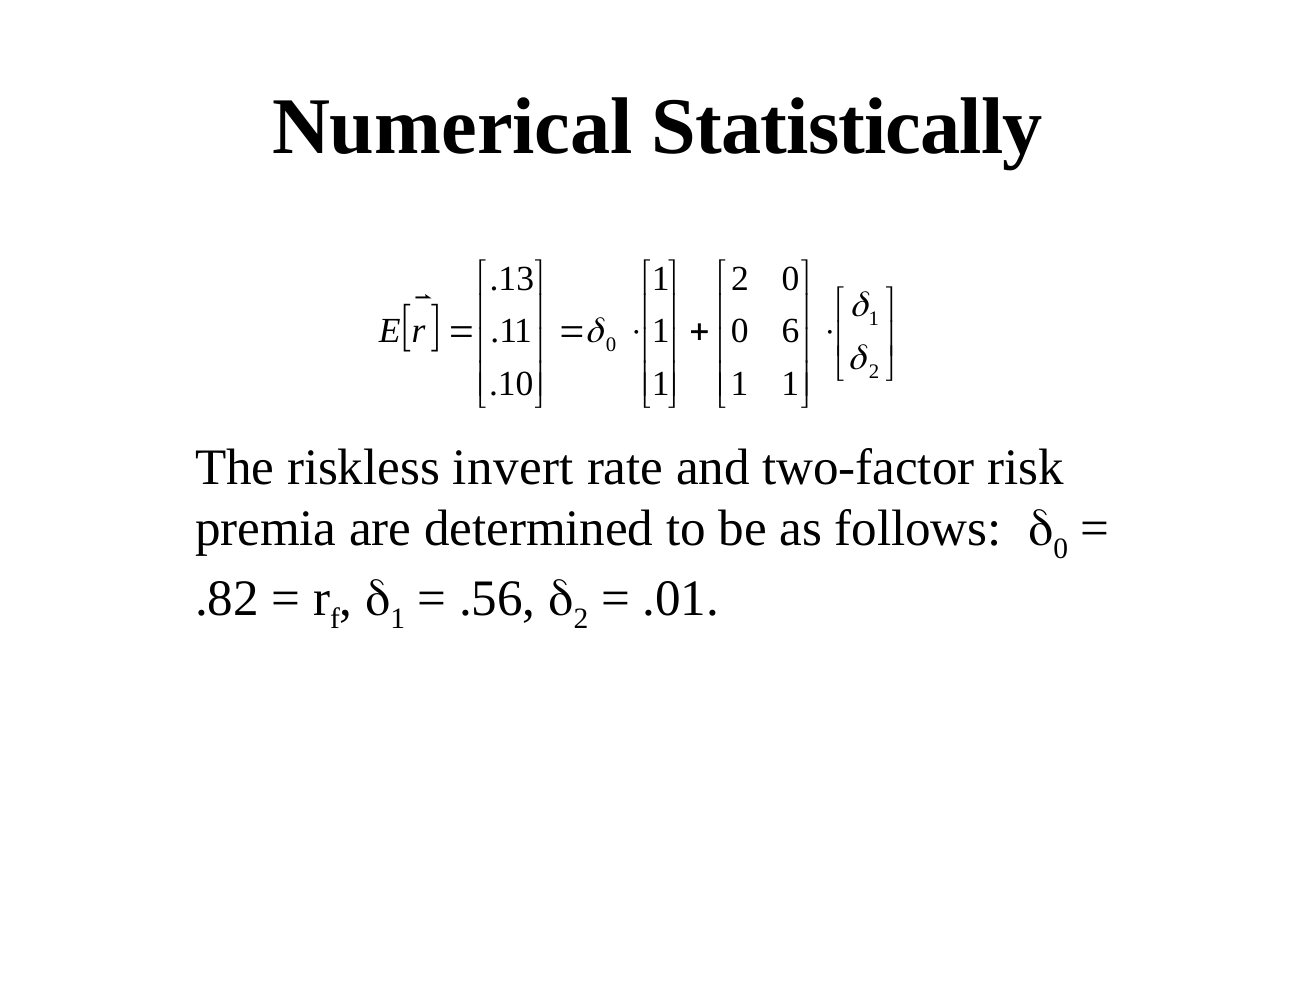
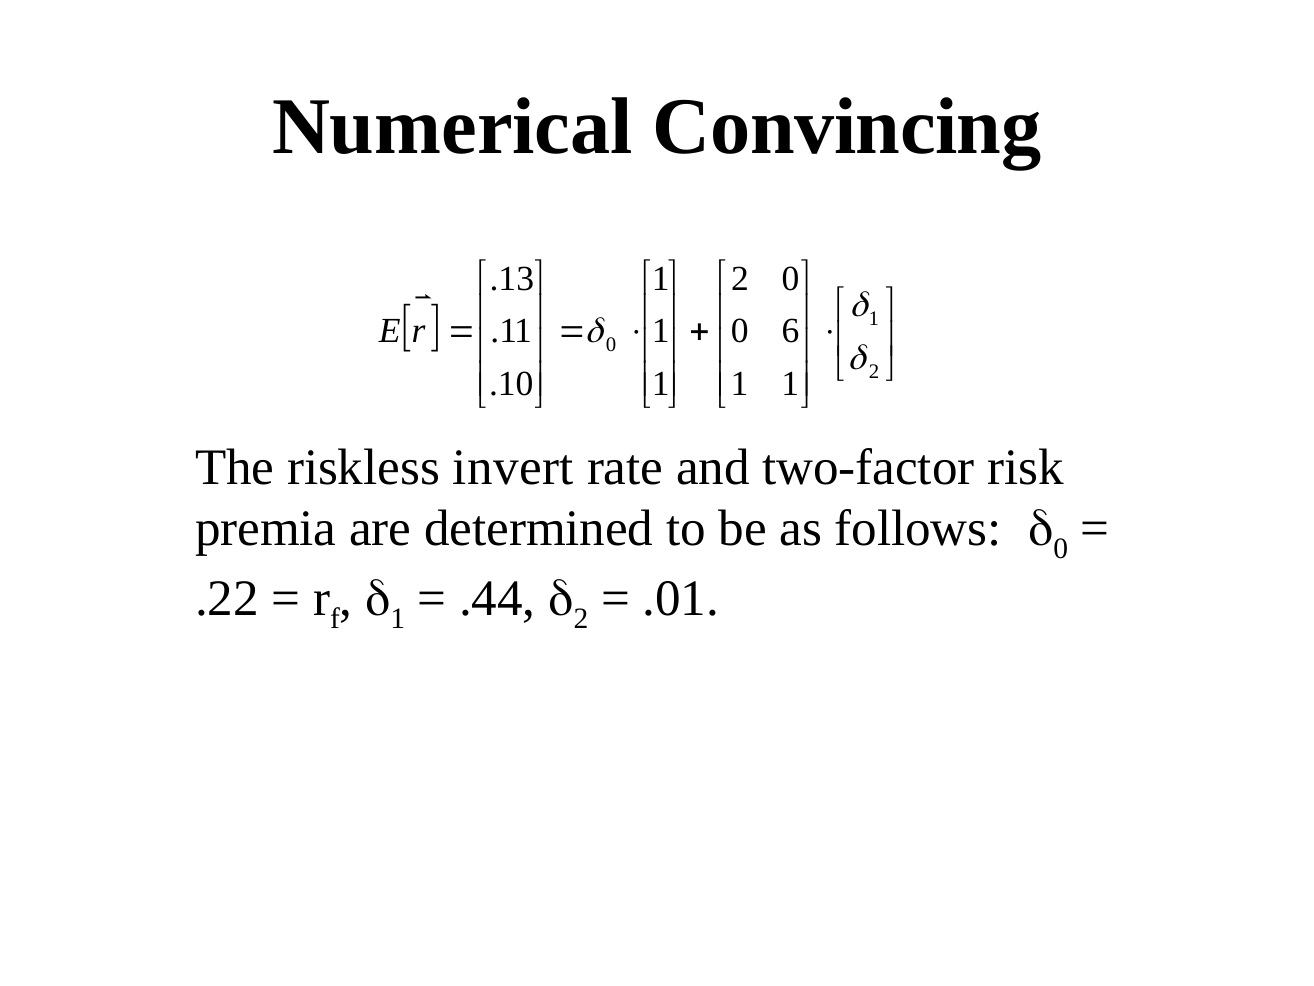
Statistically: Statistically -> Convincing (847, 127)
.82: .82 -> .22 (227, 598)
.56: .56 -> .44 (497, 598)
